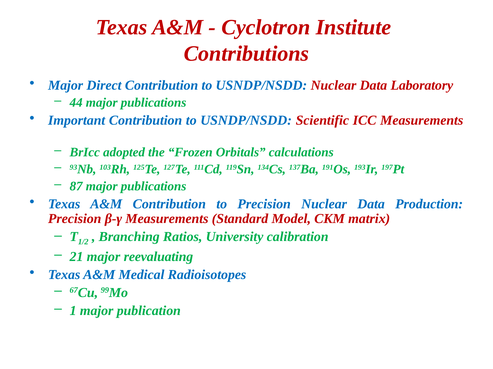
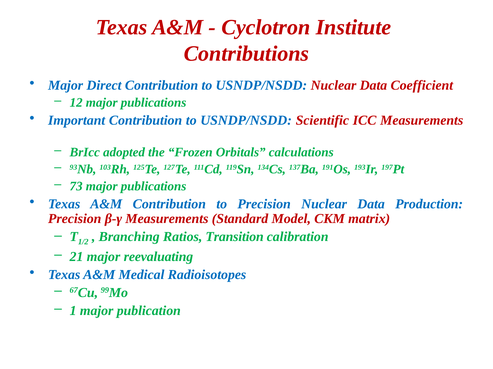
Laboratory: Laboratory -> Coefficient (422, 86)
44: 44 -> 12 (76, 103)
87: 87 -> 73 (76, 187)
University: University -> Transition (235, 237)
